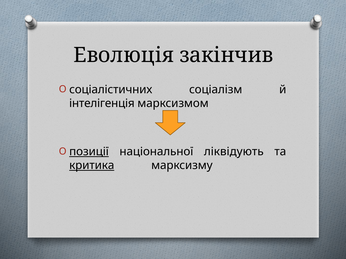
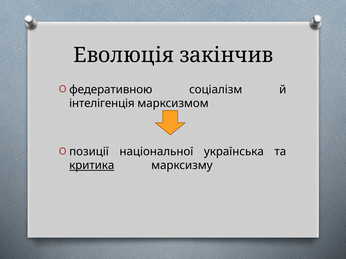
соціалістичних: соціалістичних -> федеративною (111, 90)
позиції underline: present -> none (89, 152)
ліквідують: ліквідують -> українська (234, 152)
